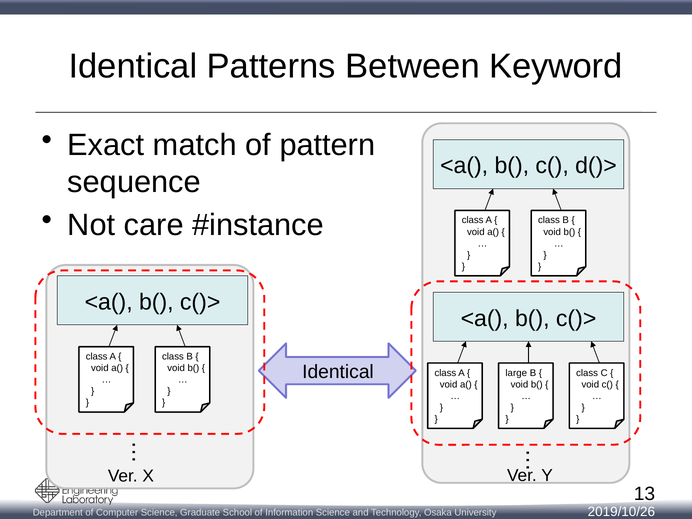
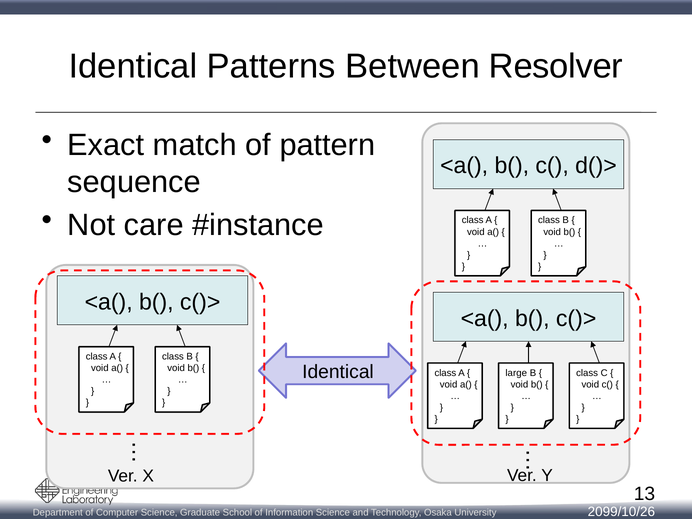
Keyword: Keyword -> Resolver (556, 66)
2019/10/26: 2019/10/26 -> 2099/10/26 (621, 512)
